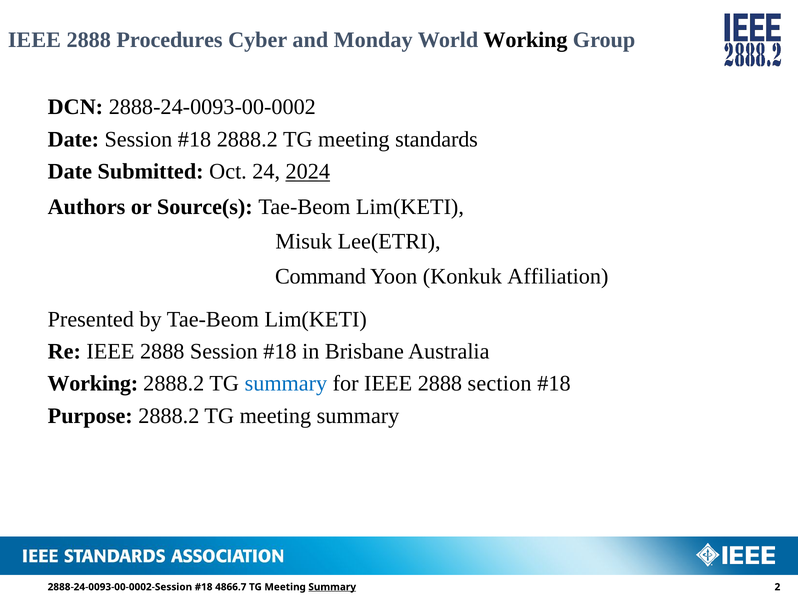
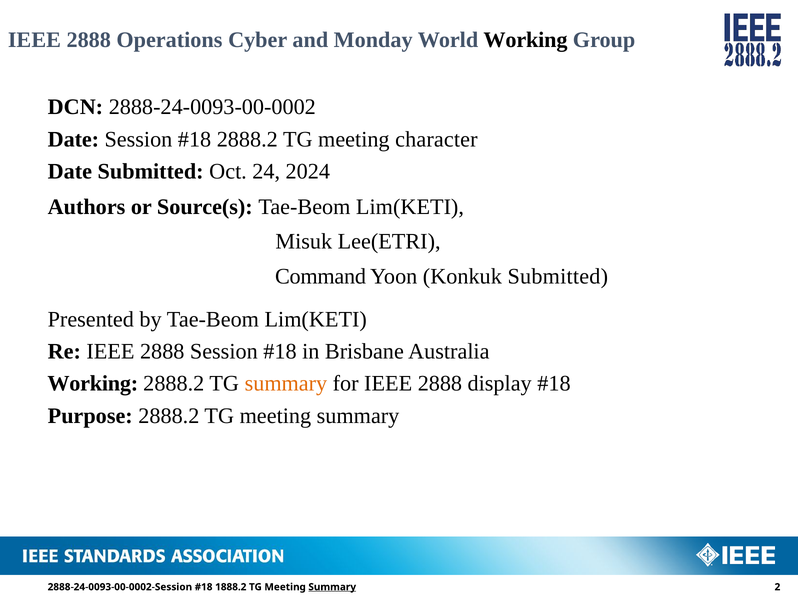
Procedures: Procedures -> Operations (169, 40)
standards: standards -> character (436, 139)
2024 underline: present -> none (308, 172)
Konkuk Affiliation: Affiliation -> Submitted (558, 277)
summary colour: blue -> orange (286, 384)
section: section -> display (500, 384)
4866.7: 4866.7 -> 1888.2 (231, 587)
